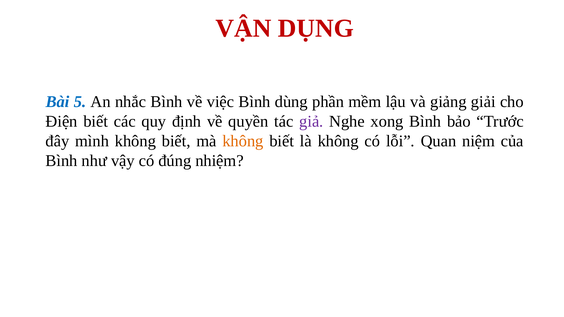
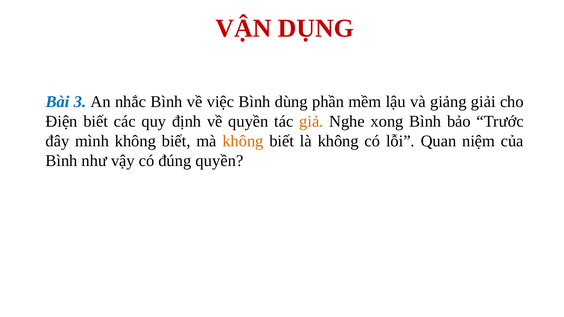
5: 5 -> 3 (80, 102)
giả colour: purple -> orange (311, 122)
đúng nhiệm: nhiệm -> quyền (219, 161)
